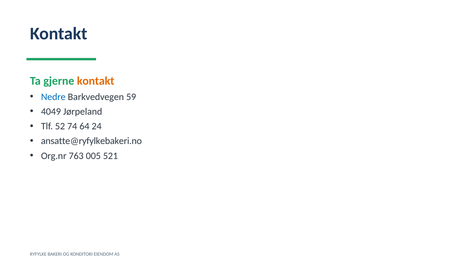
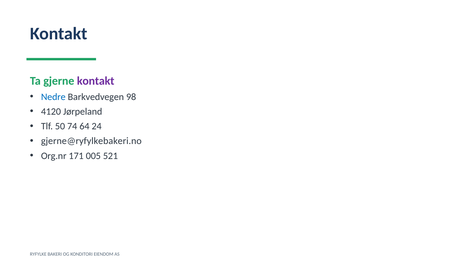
kontakt colour: orange -> purple (96, 81)
59: 59 -> 98 (131, 97)
4049: 4049 -> 4120 (51, 112)
52: 52 -> 50 (60, 126)
ansatte@ryfylkebakeri.no: ansatte@ryfylkebakeri.no -> gjerne@ryfylkebakeri.no (91, 141)
763: 763 -> 171 (76, 156)
